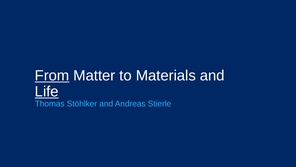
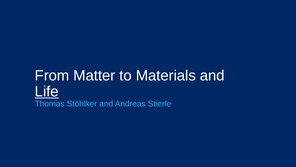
From underline: present -> none (52, 75)
